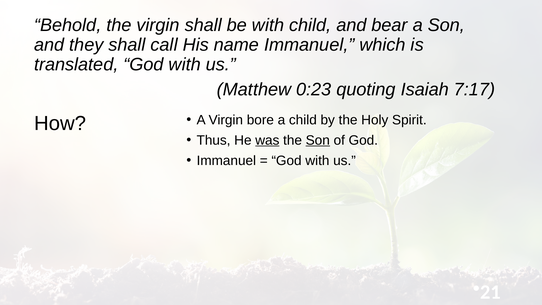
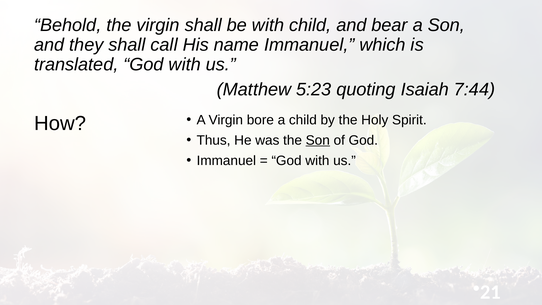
0:23: 0:23 -> 5:23 (314, 90)
7:17: 7:17 -> 7:44 (475, 90)
was underline: present -> none (267, 140)
